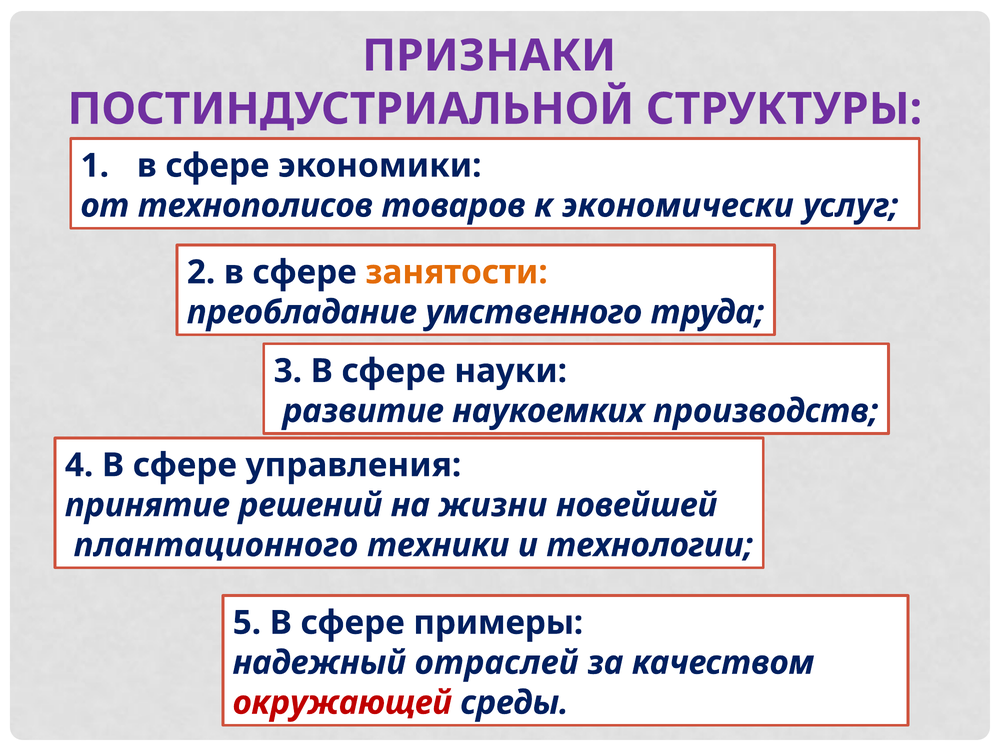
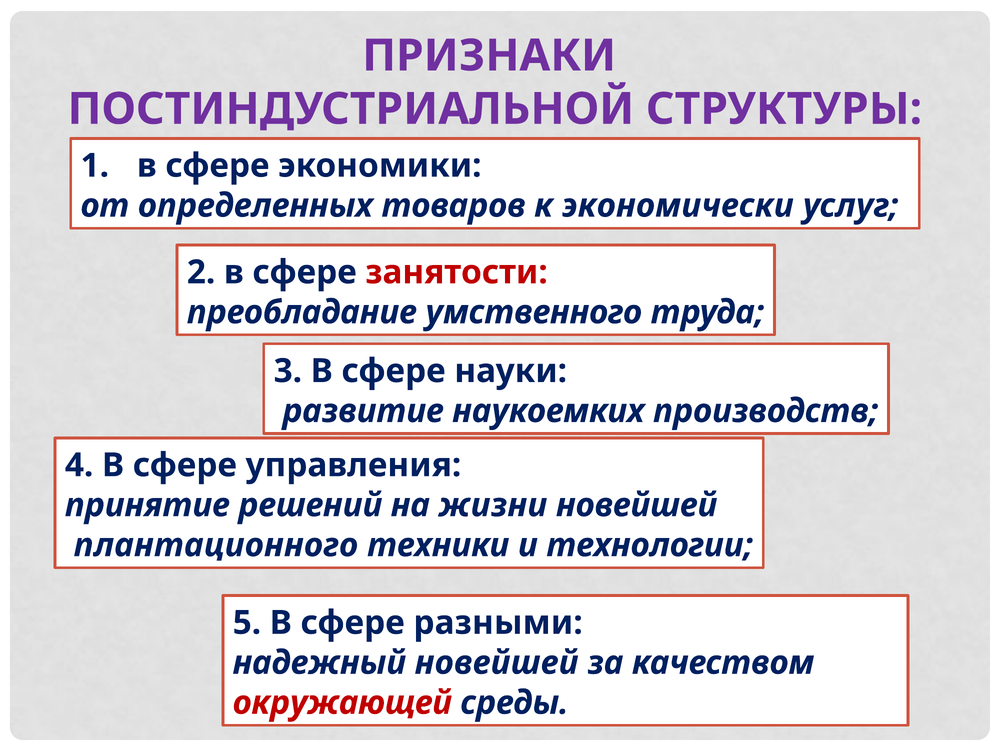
технополисов: технополисов -> определенных (255, 206)
занятости colour: orange -> red (457, 272)
примеры: примеры -> разными (498, 623)
надежный отраслей: отраслей -> новейшей (497, 663)
